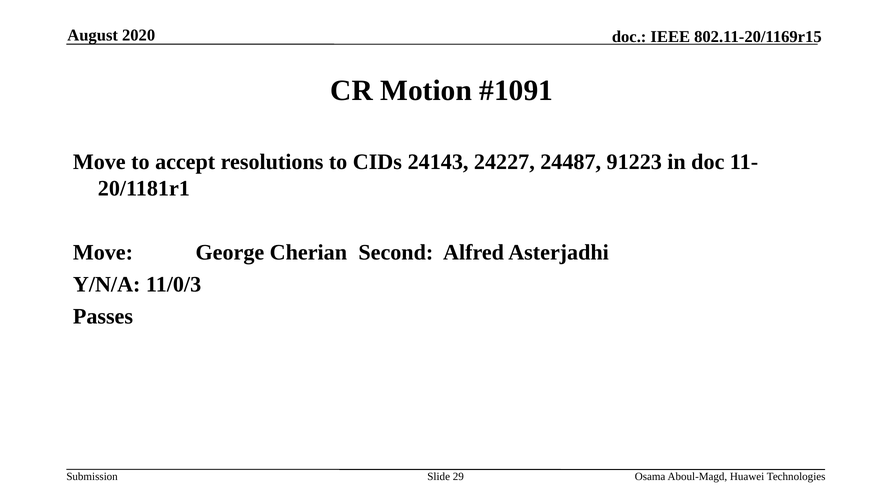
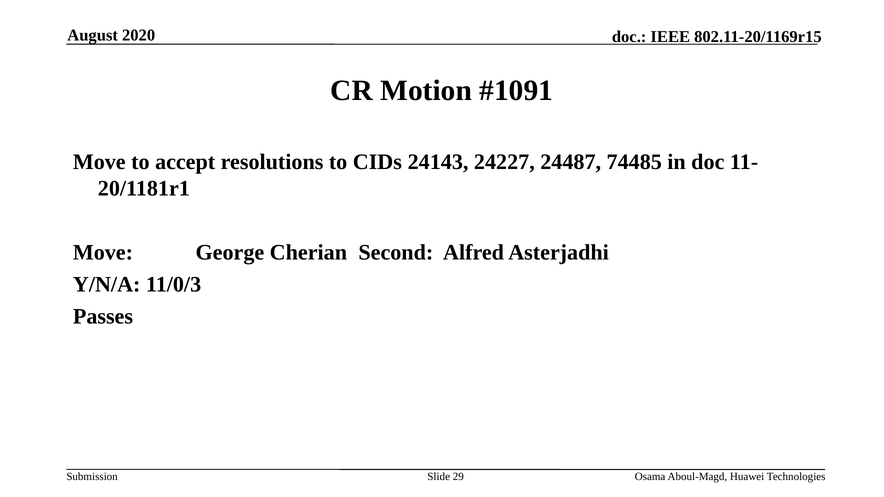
91223: 91223 -> 74485 (634, 162)
